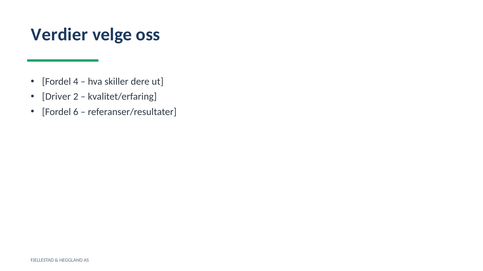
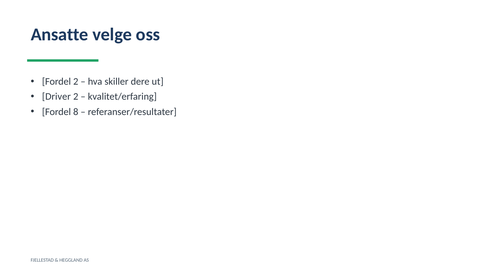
Verdier: Verdier -> Ansatte (60, 34)
Fordel 4: 4 -> 2 (76, 82)
6: 6 -> 8 (76, 112)
